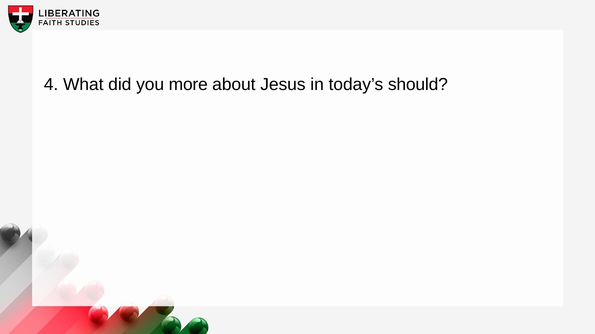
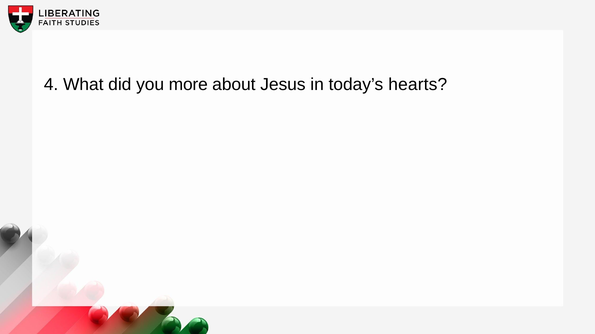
should: should -> hearts (418, 85)
